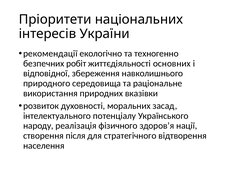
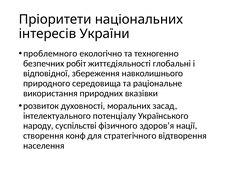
рекомендації: рекомендації -> проблемного (50, 54)
основних: основних -> глобальні (172, 64)
реалізація: реалізація -> суспільстві (76, 126)
після: після -> конф (76, 136)
